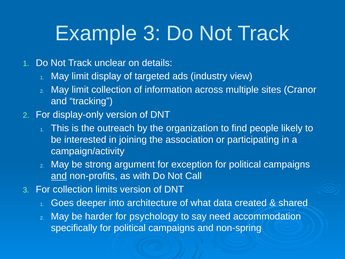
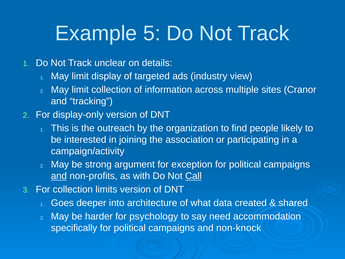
Example 3: 3 -> 5 (152, 33)
Call underline: none -> present (193, 176)
non-spring: non-spring -> non-knock (239, 228)
